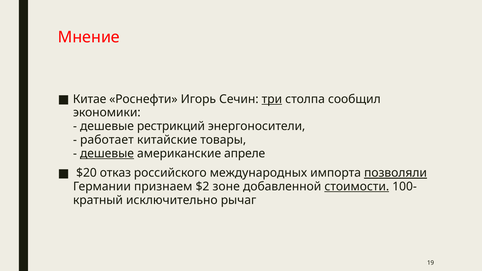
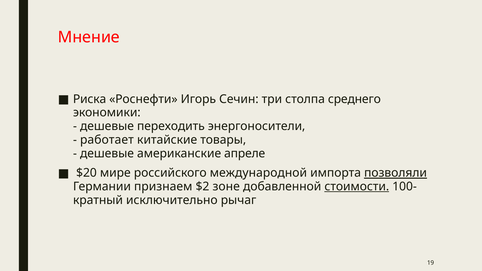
Китае: Китае -> Риска (90, 99)
три underline: present -> none (272, 99)
сообщил: сообщил -> среднего (354, 99)
рестрикций: рестрикций -> переходить (171, 126)
дешевые underline: present -> none (107, 153)
отказ: отказ -> мире (115, 173)
международных: международных -> международной (258, 173)
